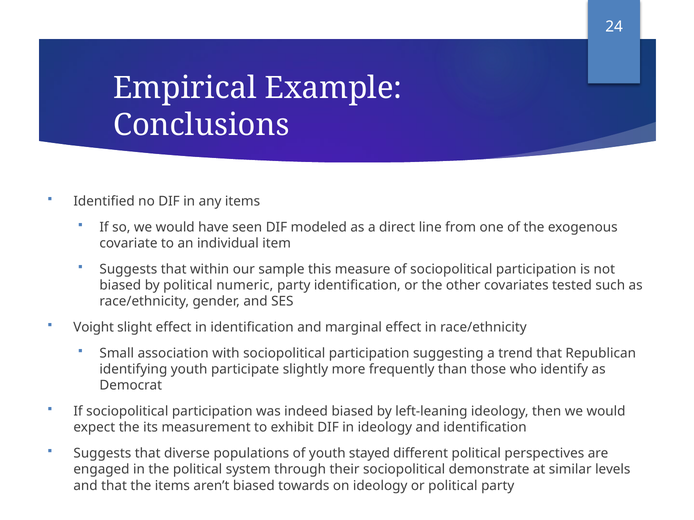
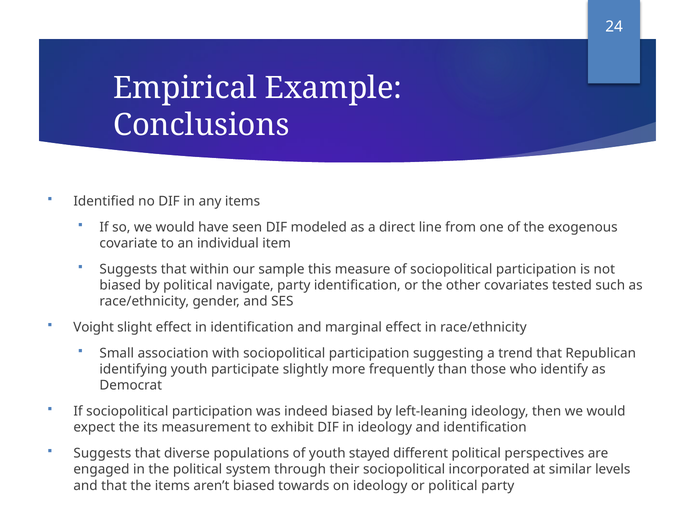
numeric: numeric -> navigate (245, 286)
demonstrate: demonstrate -> incorporated (489, 470)
